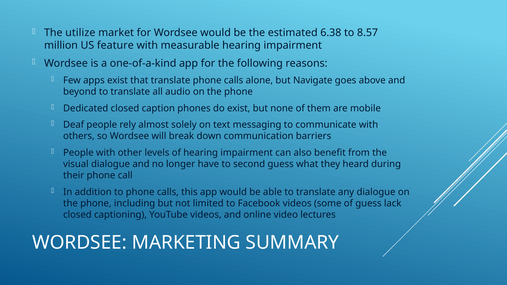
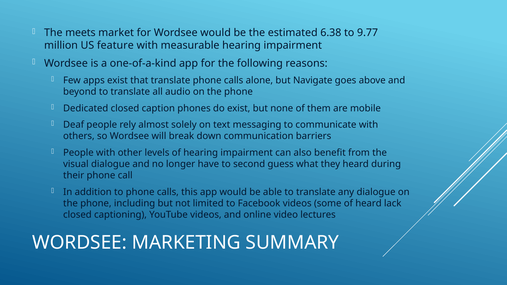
utilize: utilize -> meets (80, 33)
8.57: 8.57 -> 9.77 (368, 33)
of guess: guess -> heard (368, 203)
